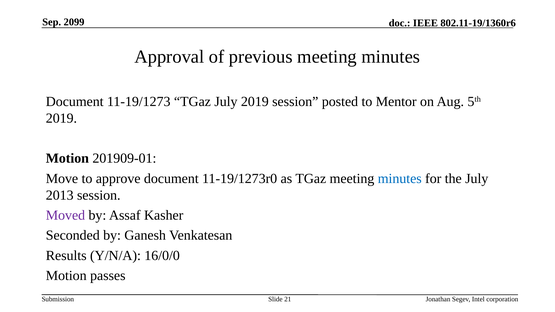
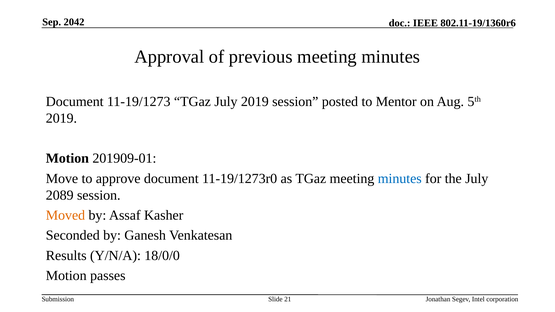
2099: 2099 -> 2042 (74, 22)
2013: 2013 -> 2089 (60, 195)
Moved colour: purple -> orange (65, 215)
16/0/0: 16/0/0 -> 18/0/0 (162, 256)
